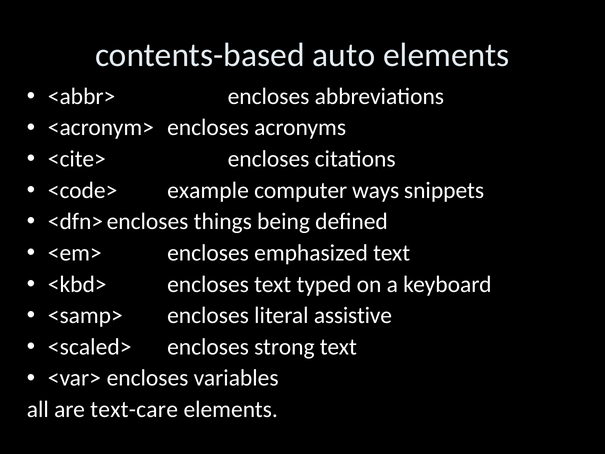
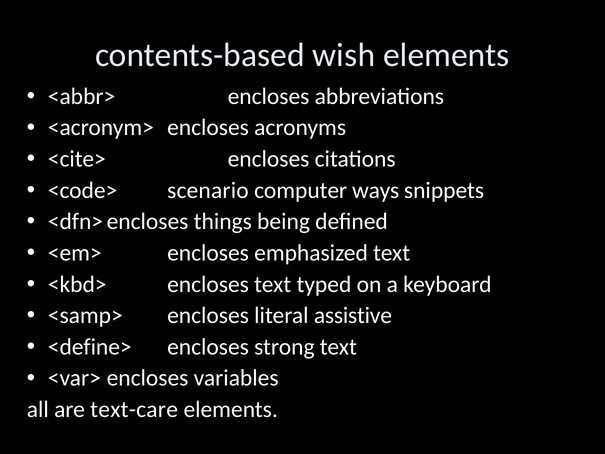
auto: auto -> wish (344, 55)
example: example -> scenario (208, 190)
<scaled>: <scaled> -> <define> (90, 347)
